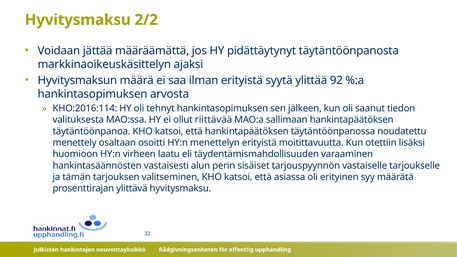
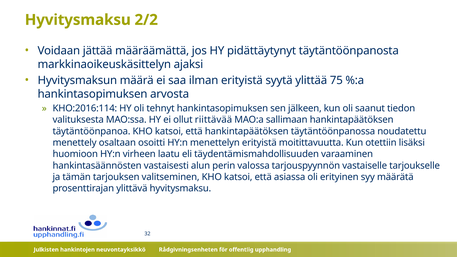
92: 92 -> 75 (336, 80)
sisäiset: sisäiset -> valossa (254, 166)
